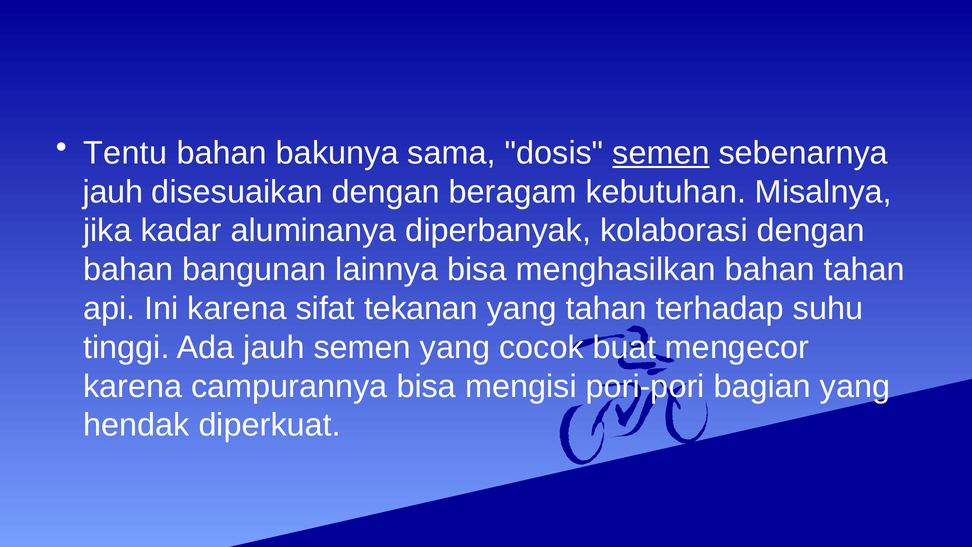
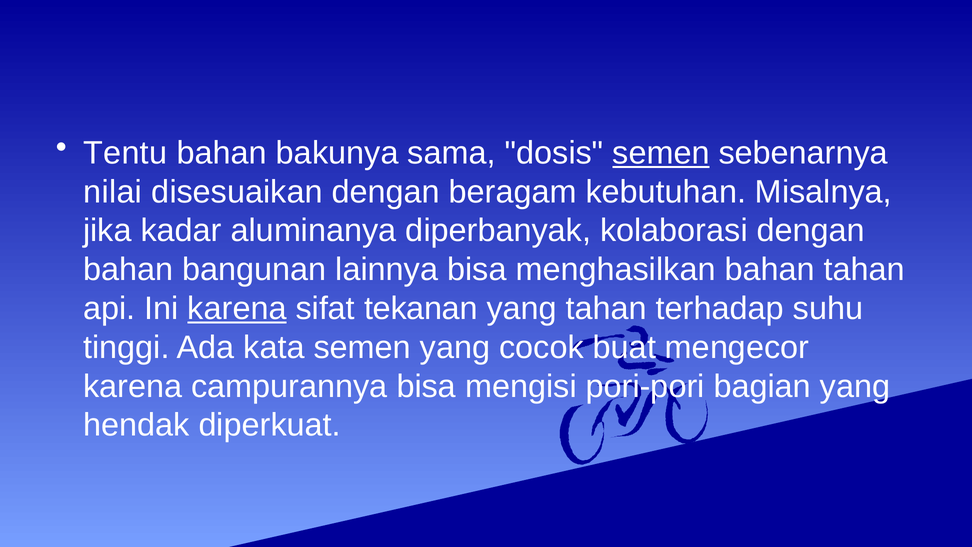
jauh: jauh -> nilai (113, 192)
karena underline: none -> present (237, 308)
Ada jauh: jauh -> kata (274, 347)
